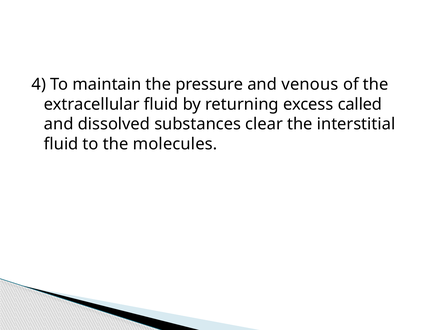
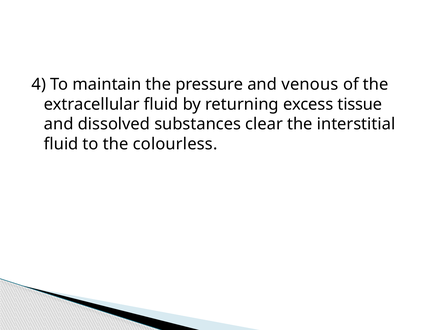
called: called -> tissue (360, 104)
molecules: molecules -> colourless (175, 144)
